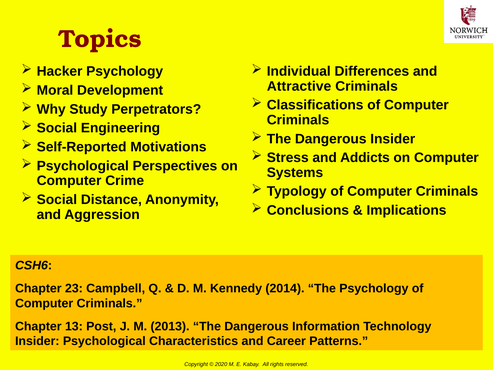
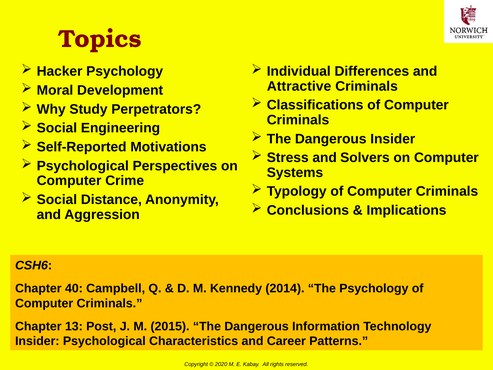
Addicts: Addicts -> Solvers (365, 158)
23: 23 -> 40 (74, 288)
2013: 2013 -> 2015 (170, 326)
